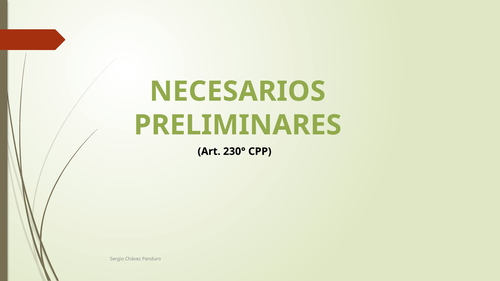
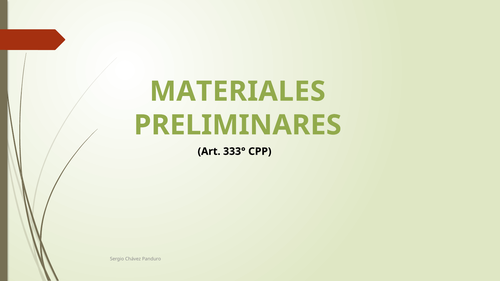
NECESARIOS: NECESARIOS -> MATERIALES (238, 91)
230°: 230° -> 333° (234, 152)
